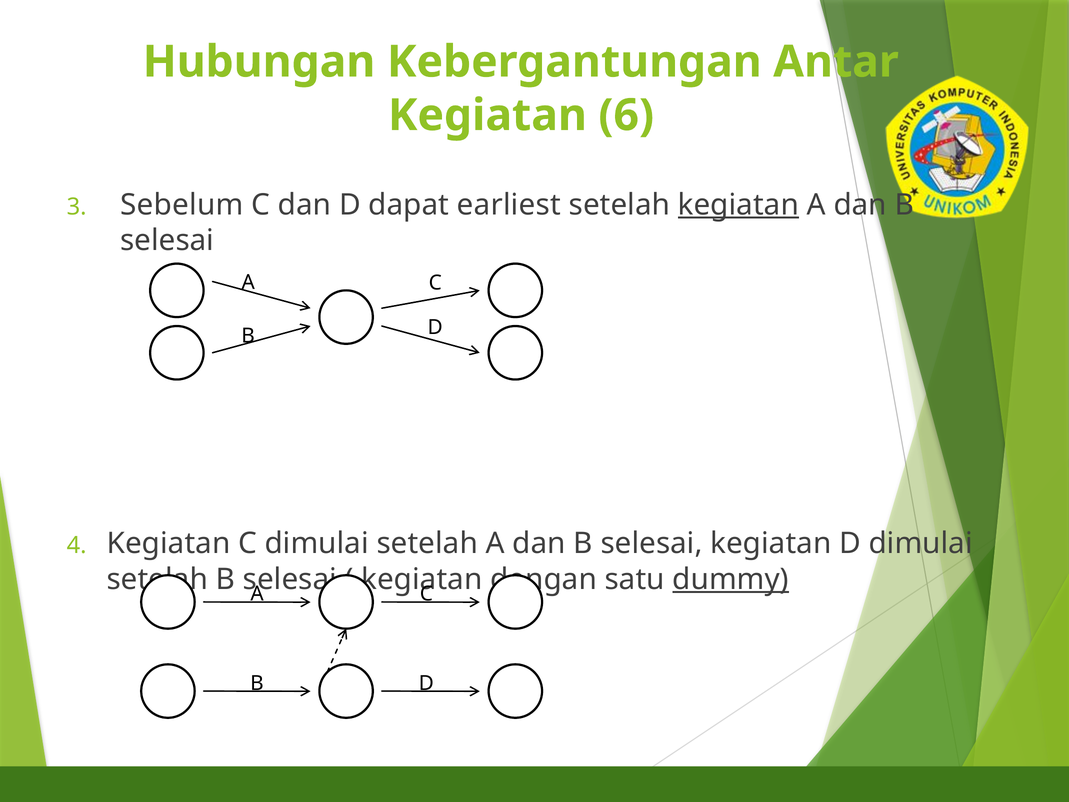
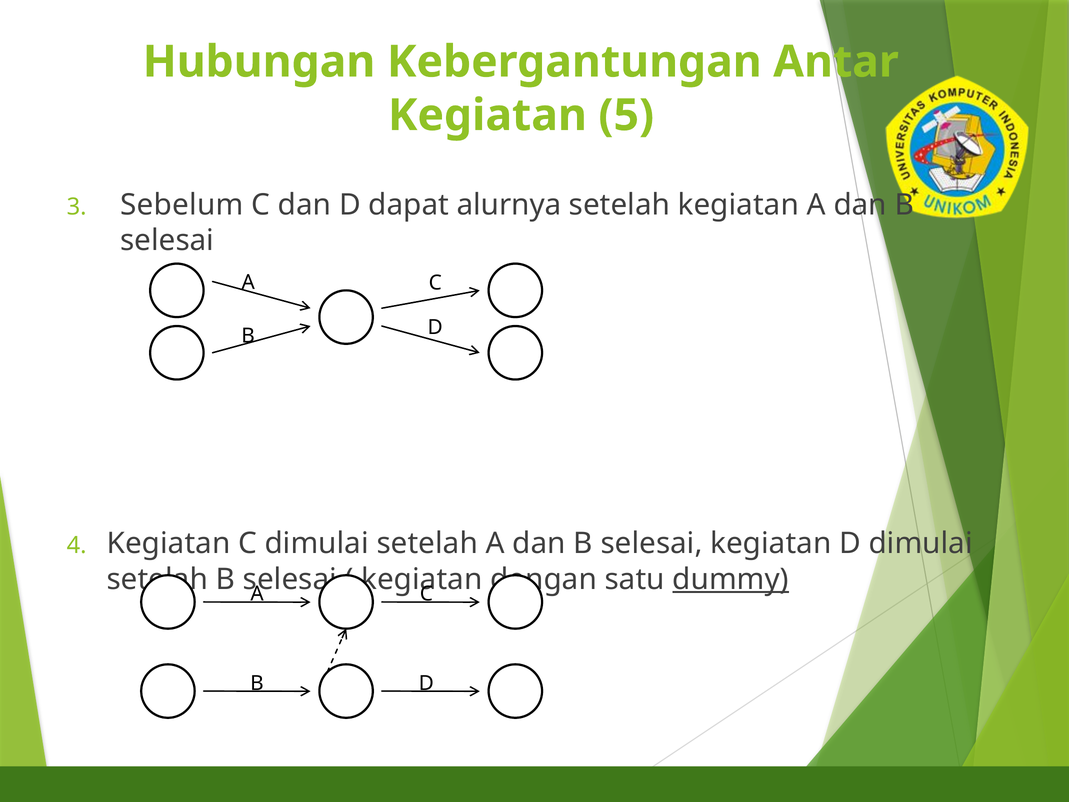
6: 6 -> 5 (626, 115)
earliest: earliest -> alurnya (509, 205)
kegiatan underline: present -> none (738, 205)
